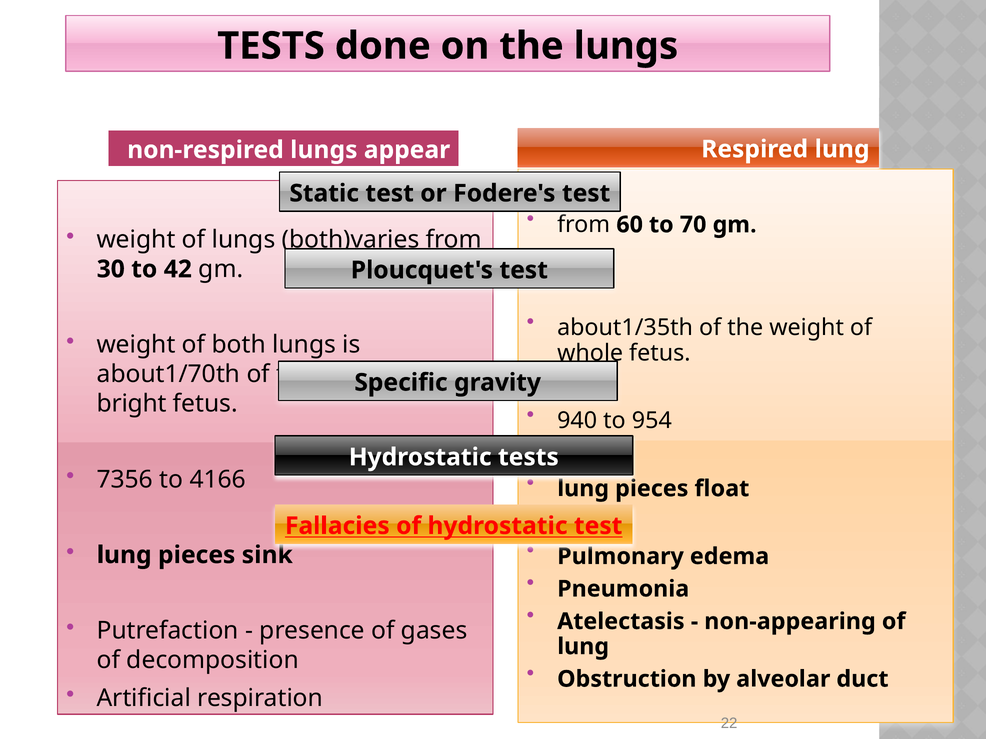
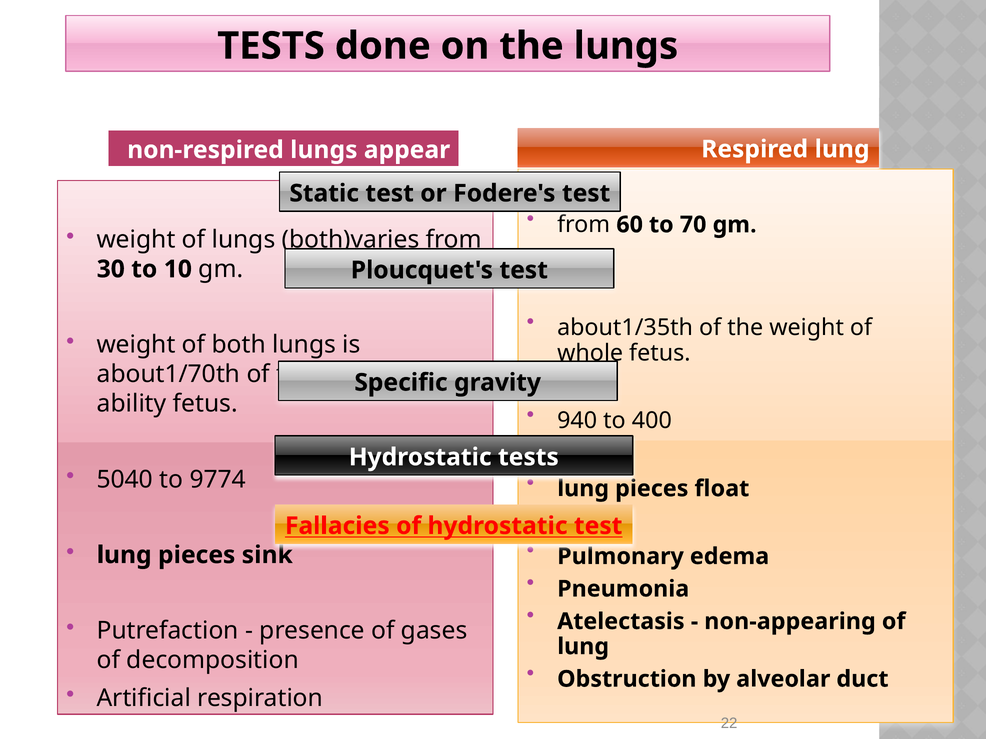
42: 42 -> 10 (178, 269)
bright: bright -> ability (132, 404)
954: 954 -> 400 (652, 421)
7356: 7356 -> 5040 (125, 480)
4166: 4166 -> 9774 (218, 480)
